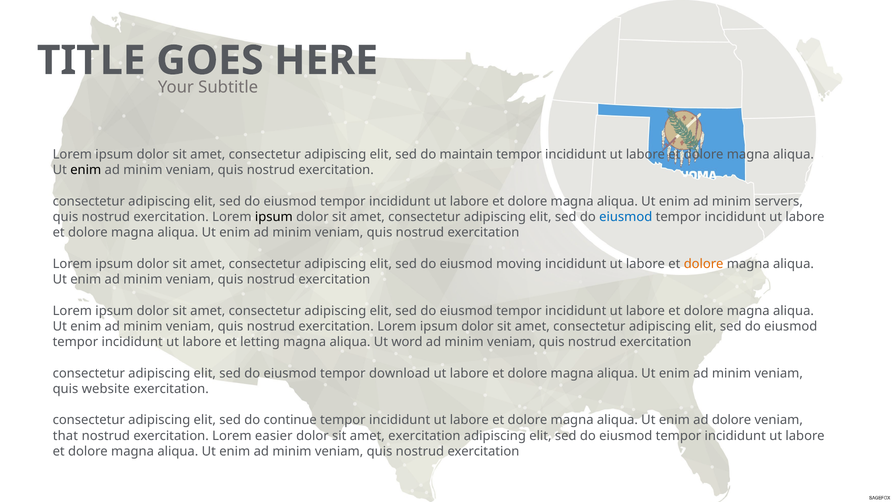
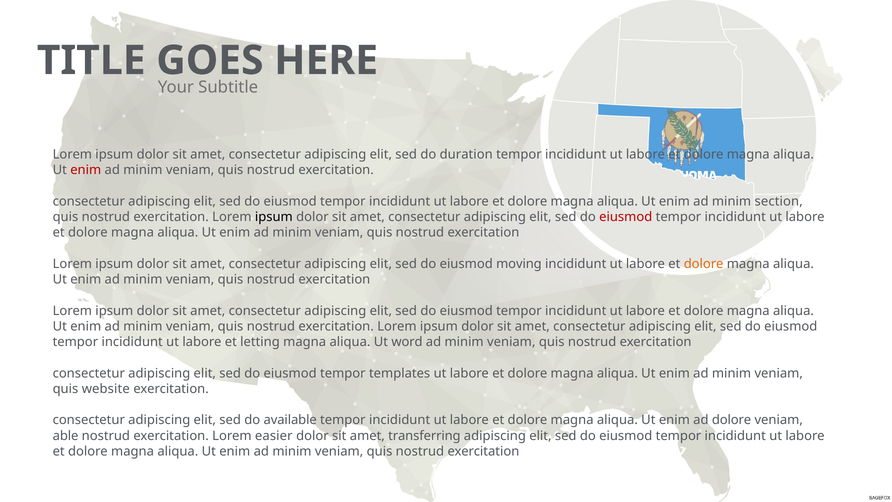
maintain: maintain -> duration (466, 154)
enim colour: black -> red (86, 170)
servers: servers -> section (779, 201)
eiusmod colour: blue -> red (626, 217)
download: download -> templates (400, 373)
continue: continue -> available (290, 420)
that: that -> able (66, 436)
amet exercitation: exercitation -> transferring (424, 436)
